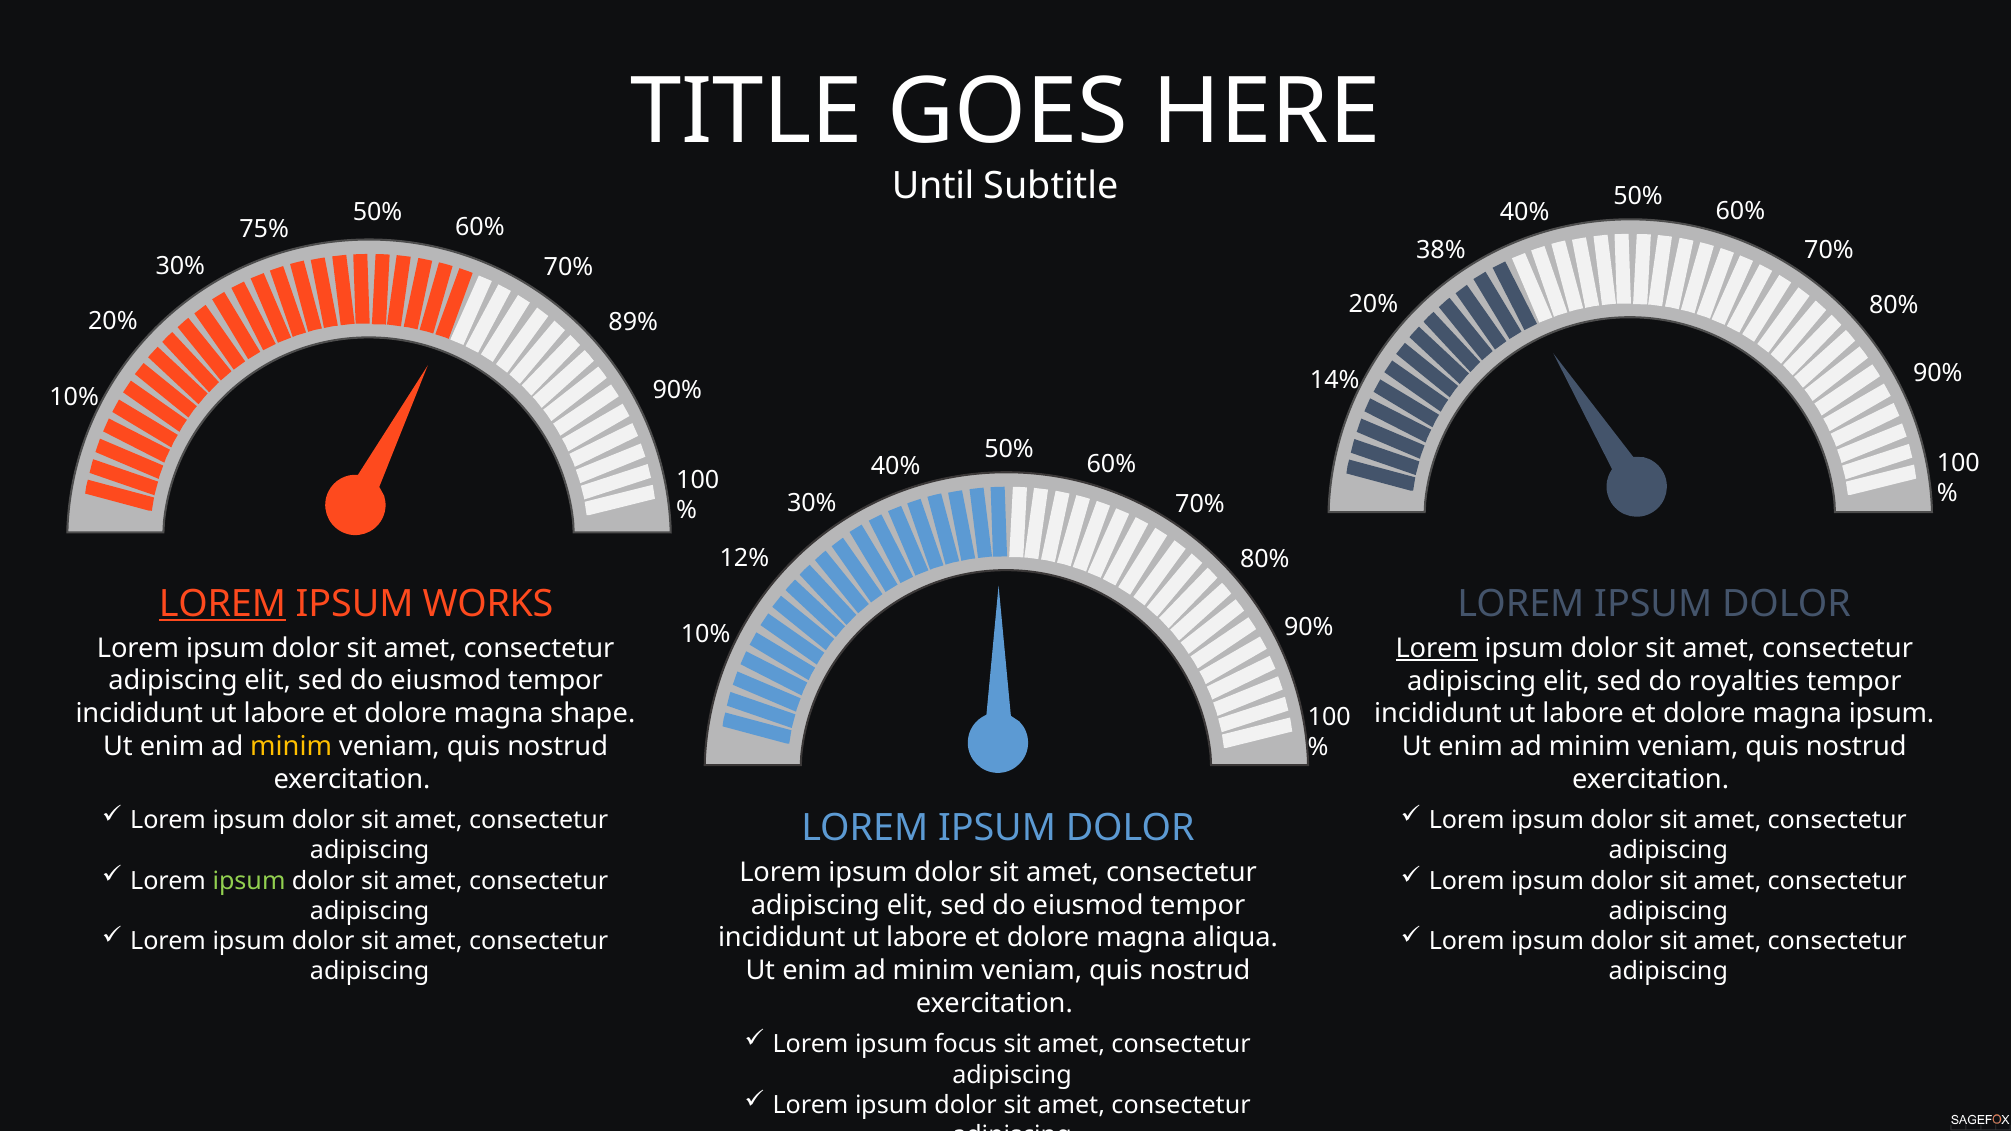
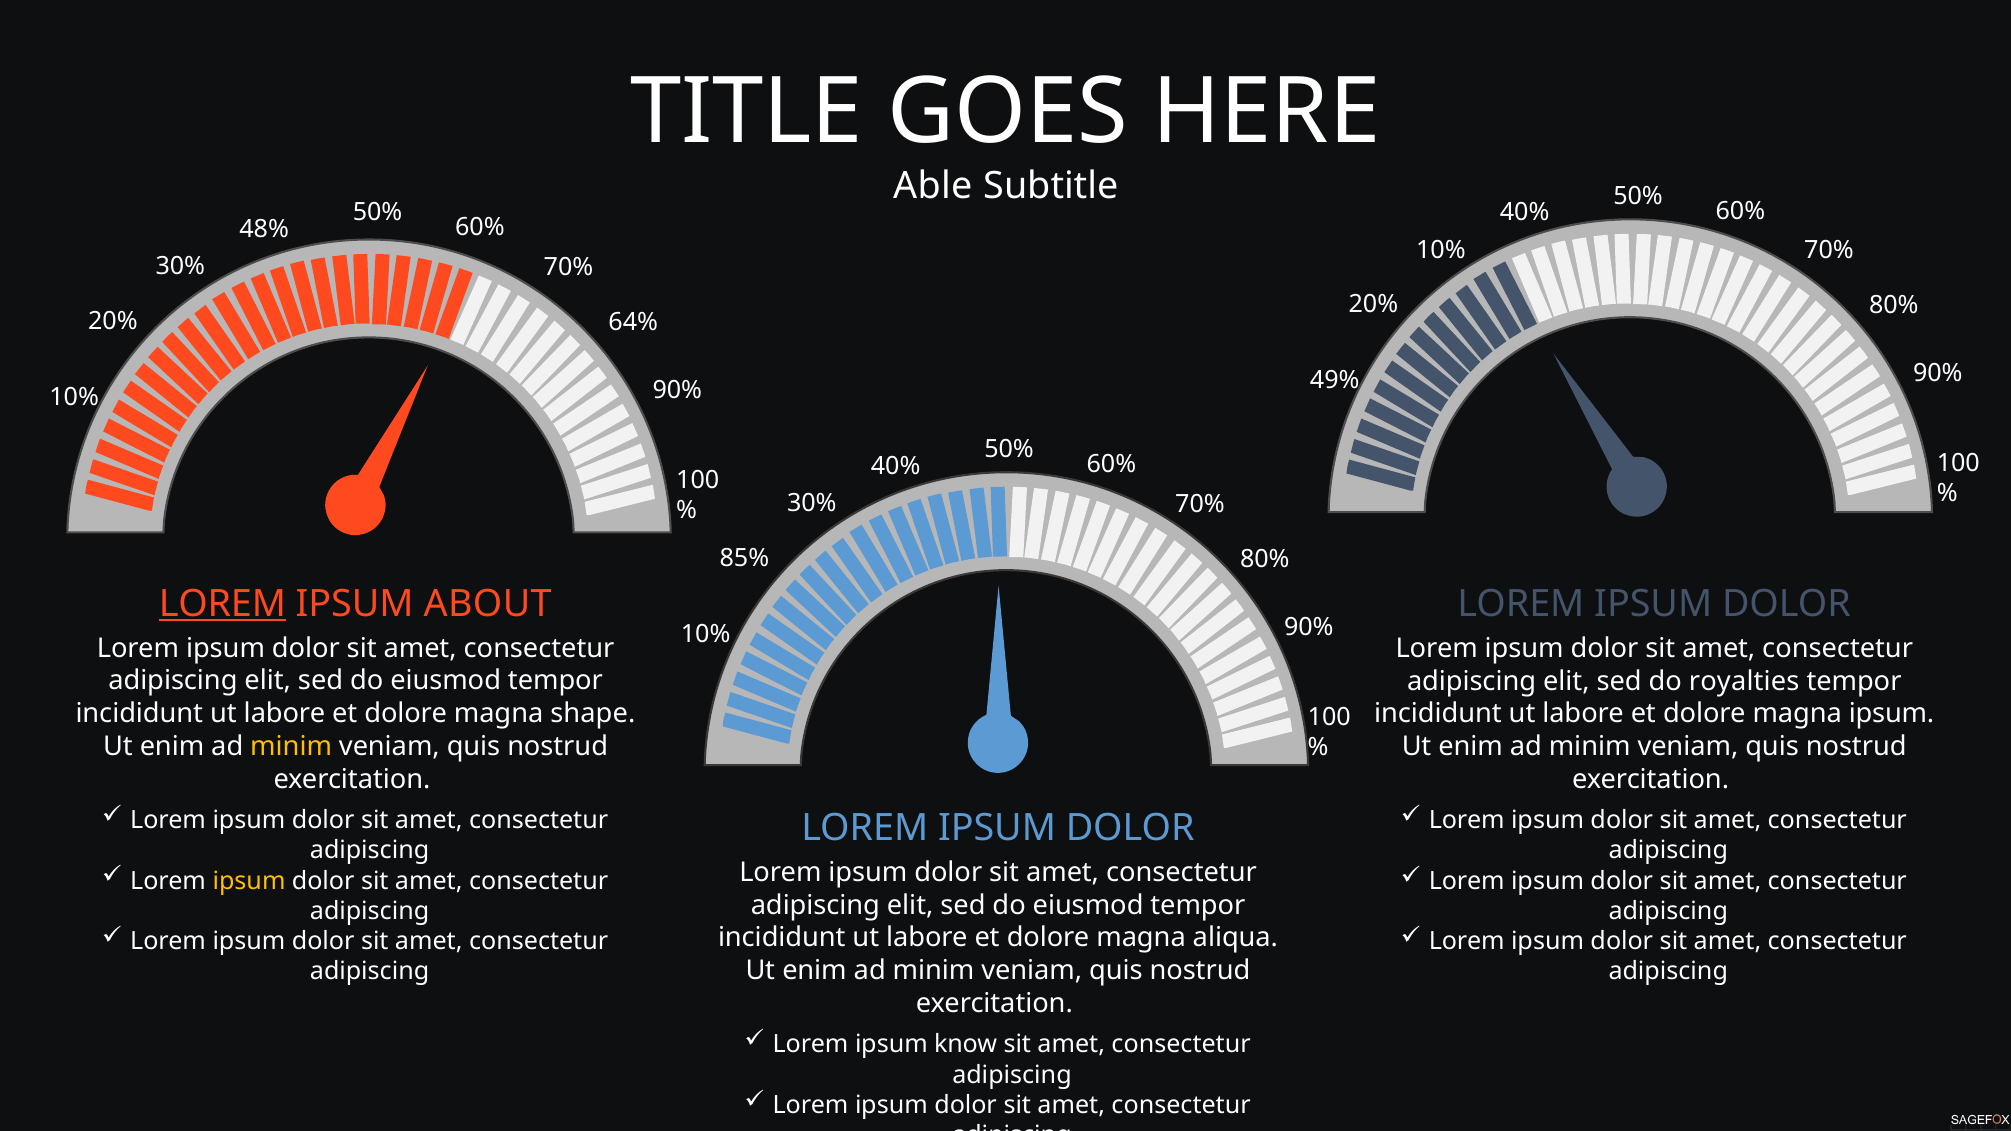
Until: Until -> Able (933, 186)
75%: 75% -> 48% (264, 230)
38%: 38% -> 10% (1441, 250)
89%: 89% -> 64% (633, 322)
14%: 14% -> 49% (1335, 380)
12%: 12% -> 85% (744, 558)
WORKS: WORKS -> ABOUT (488, 604)
Lorem underline: present -> none (1437, 648)
ipsum colour: light green -> yellow (249, 881)
focus: focus -> know (966, 1045)
